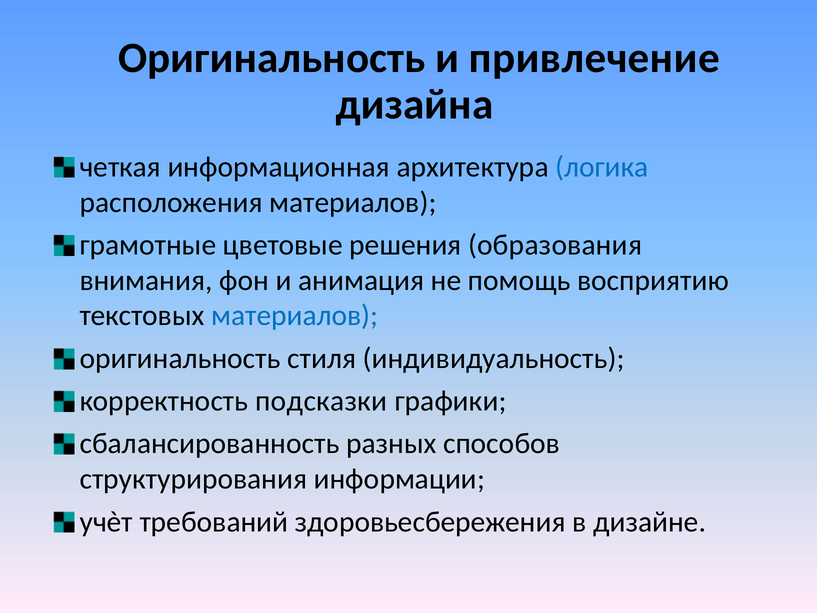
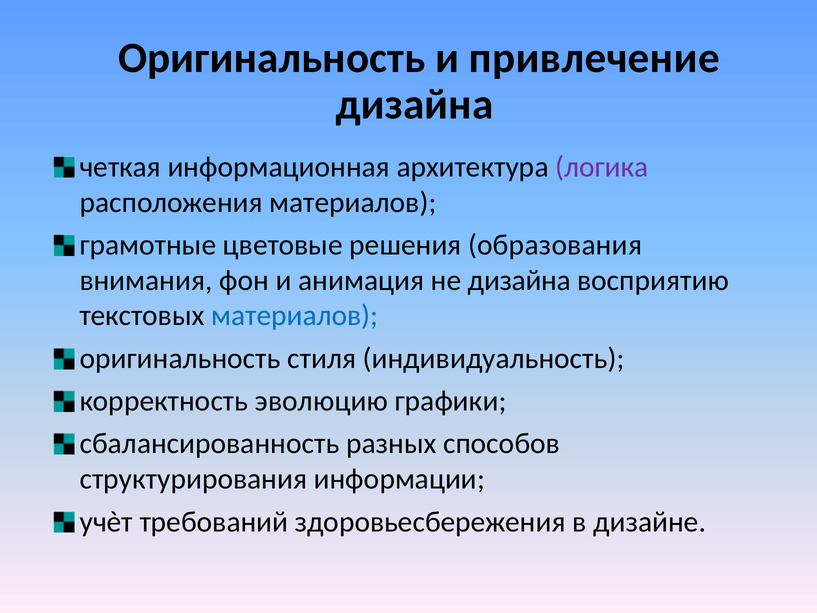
логика colour: blue -> purple (602, 167)
не помощь: помощь -> дизайна (519, 280)
подсказки: подсказки -> эволюцию (321, 401)
